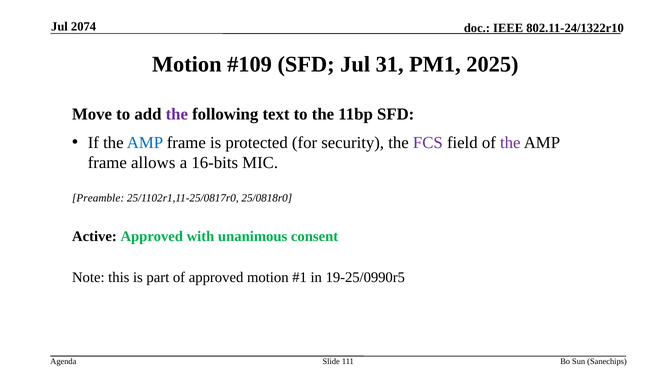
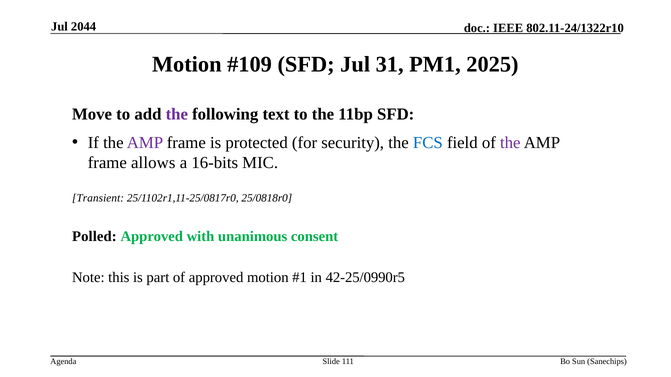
2074: 2074 -> 2044 (84, 27)
AMP colour: blue -> purple (145, 143)
FCS colour: purple -> blue (428, 143)
Preamble: Preamble -> Transient (98, 198)
Active: Active -> Polled (94, 237)
19-25/0990r5: 19-25/0990r5 -> 42-25/0990r5 (365, 278)
